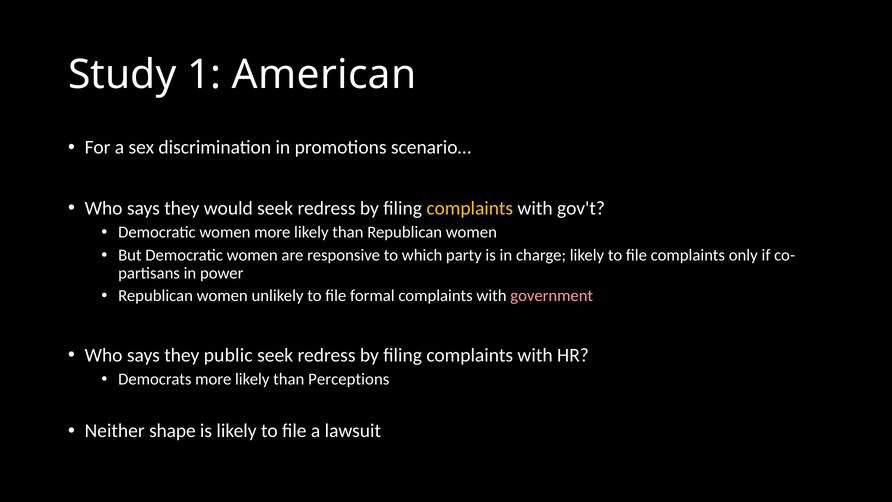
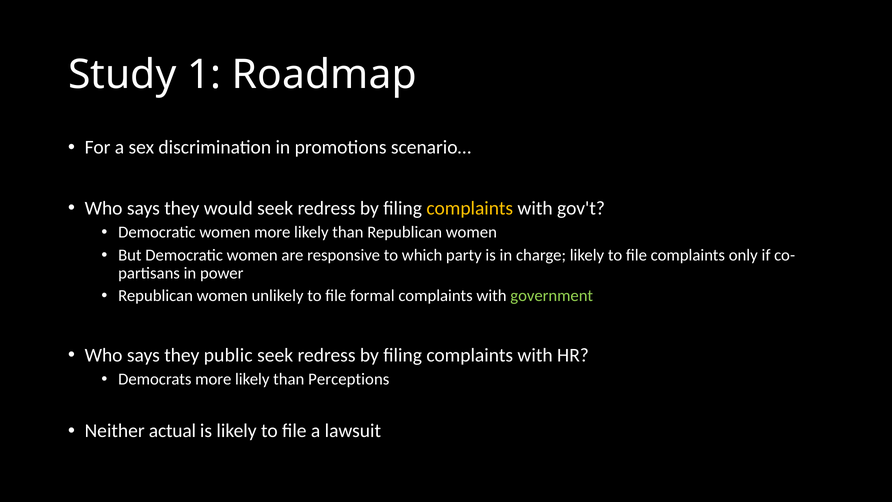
American: American -> Roadmap (324, 75)
government colour: pink -> light green (552, 296)
shape: shape -> actual (172, 431)
